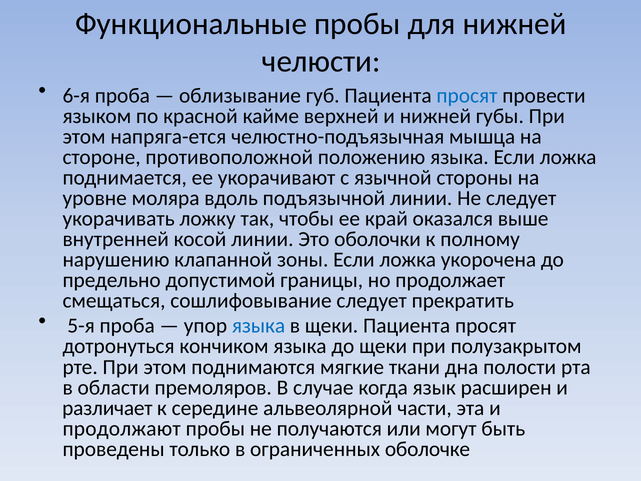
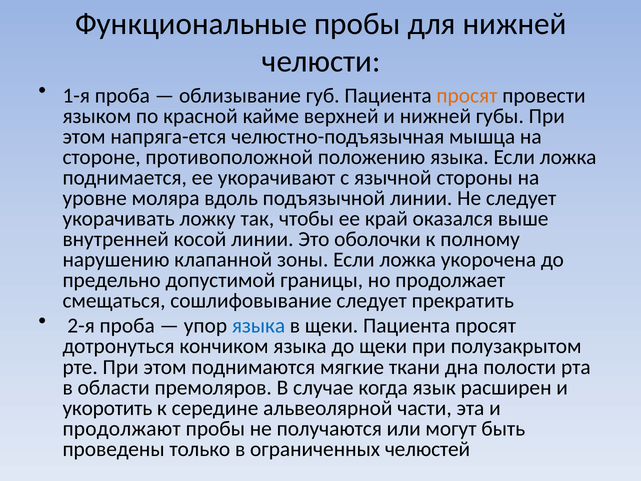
6-я: 6-я -> 1-я (76, 96)
просят colour: blue -> orange (467, 96)
5-я: 5-я -> 2-я (81, 326)
различает: различает -> укоротить (107, 408)
оболочке: оболочке -> челюстей (427, 449)
